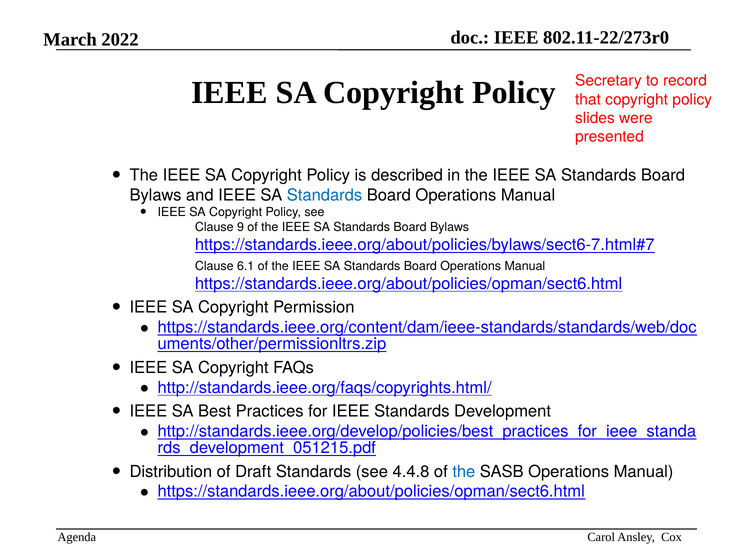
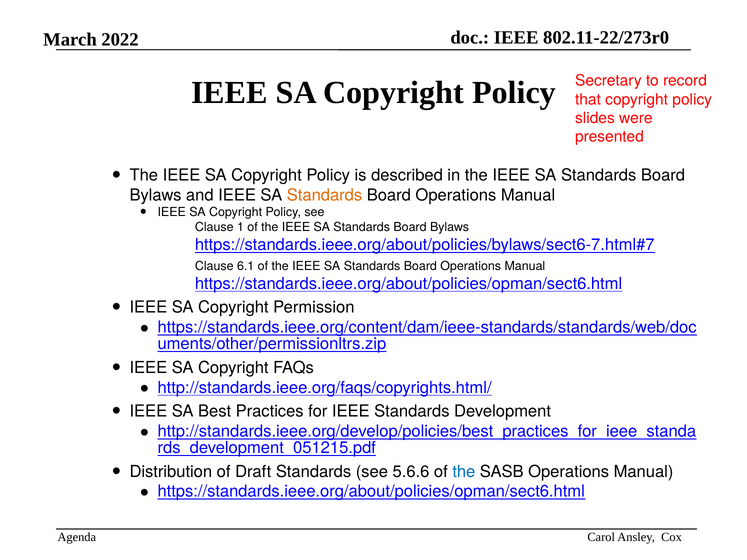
Standards colour: blue -> orange (325, 195)
9: 9 -> 1 (241, 227)
4.4.8: 4.4.8 -> 5.6.6 (411, 472)
